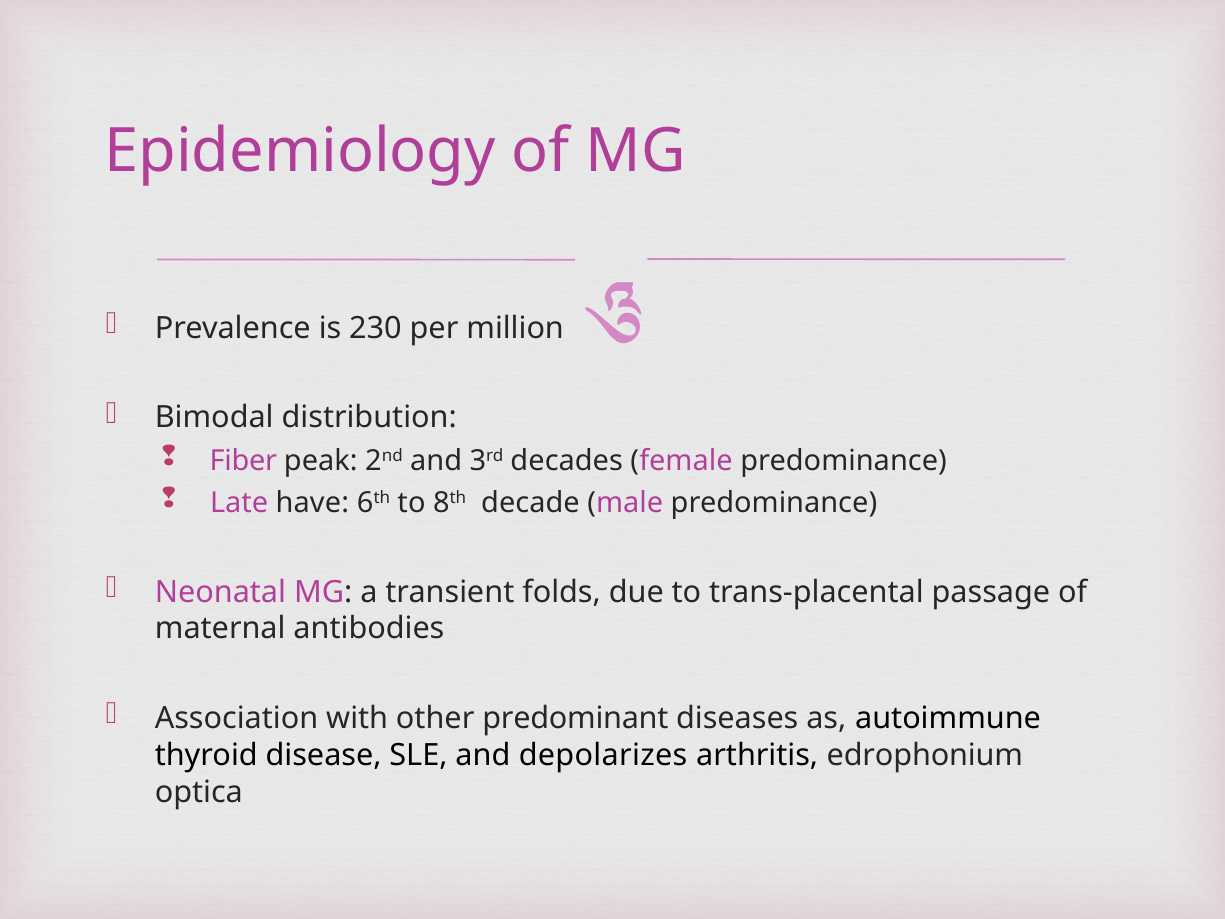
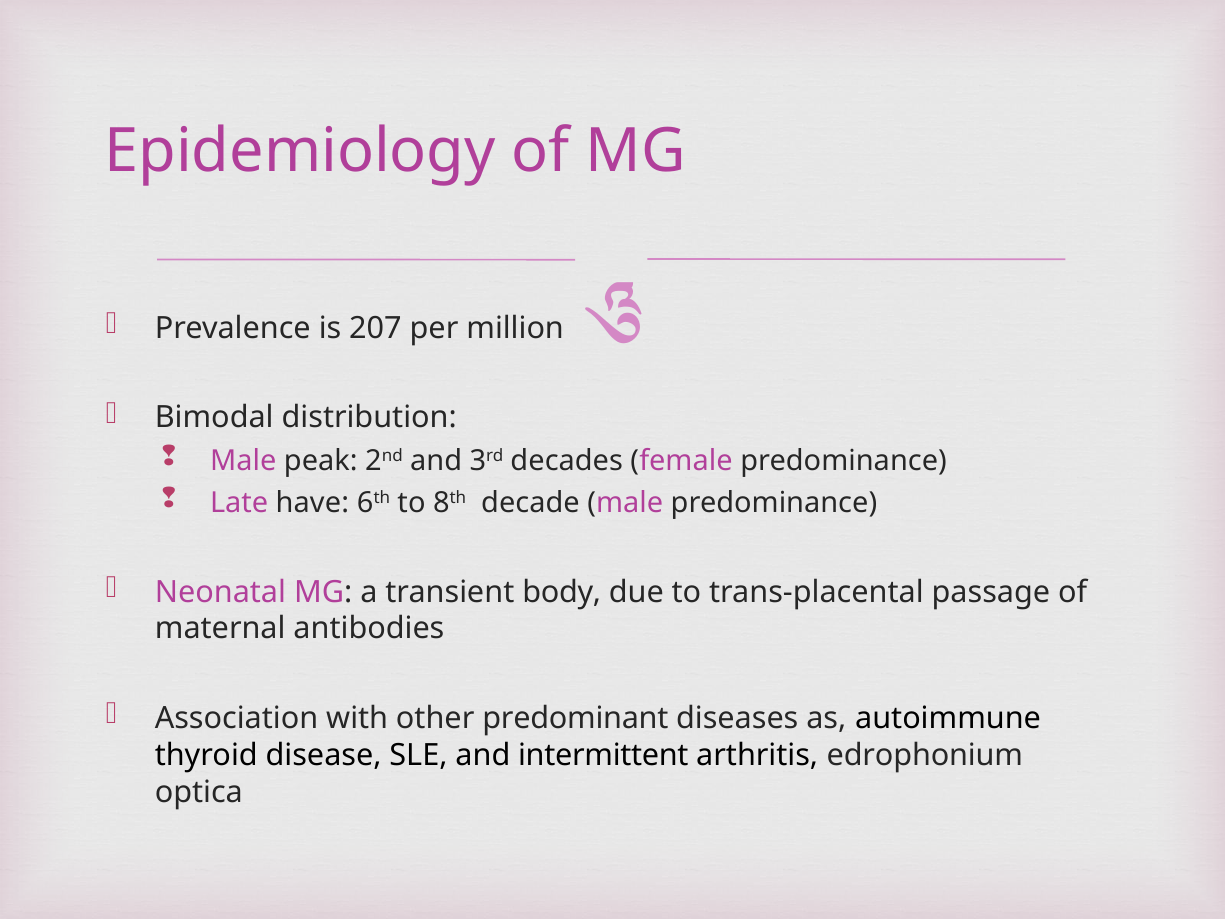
230: 230 -> 207 (375, 328)
Fiber: Fiber -> Male (243, 461)
folds: folds -> body (562, 592)
depolarizes: depolarizes -> intermittent (603, 755)
